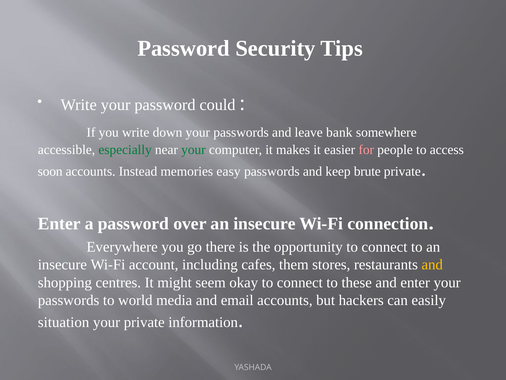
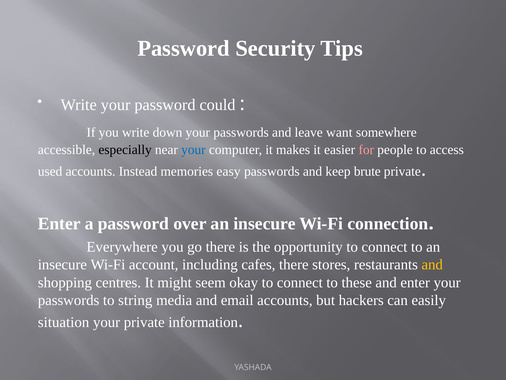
bank: bank -> want (339, 132)
especially colour: green -> black (125, 150)
your colour: green -> blue (193, 150)
soon: soon -> used (50, 171)
cafes them: them -> there (294, 264)
world: world -> string (135, 300)
